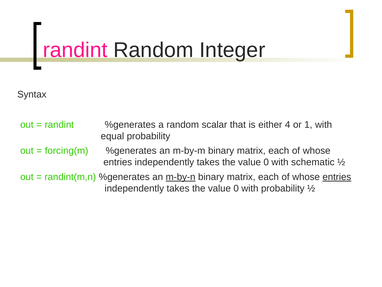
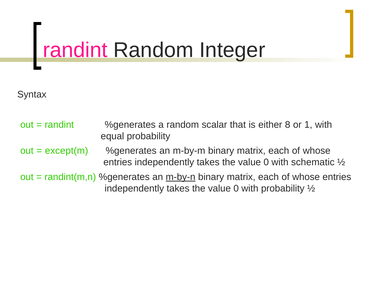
4: 4 -> 8 (288, 124)
forcing(m: forcing(m -> except(m (67, 151)
entries underline: present -> none (337, 177)
